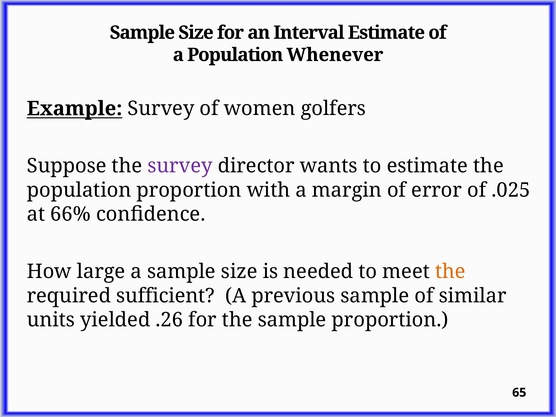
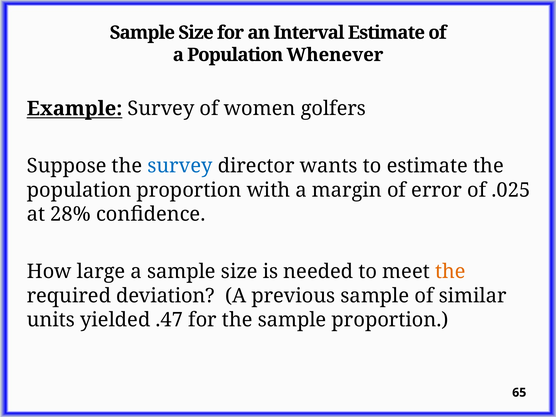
survey colour: purple -> blue (180, 166)
66%: 66% -> 28% (71, 214)
sufficient: sufficient -> deviation (165, 296)
.26: .26 -> .47 (169, 320)
